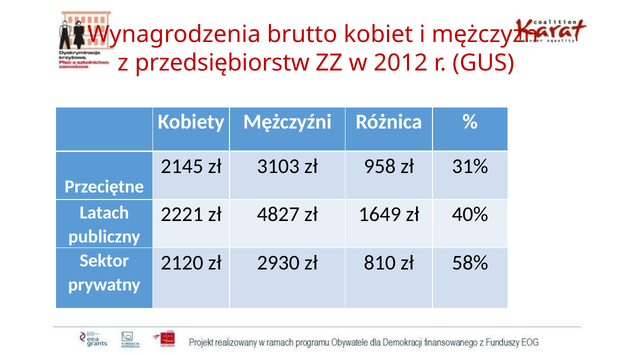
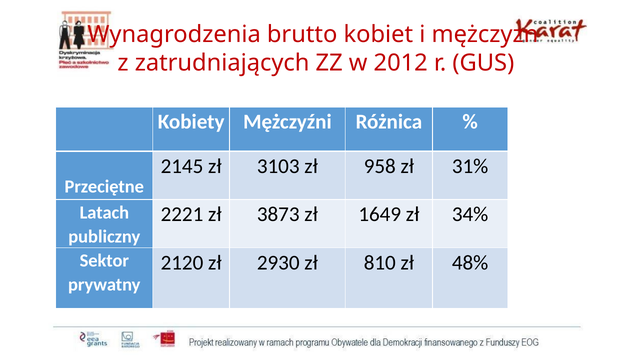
przedsiębiorstw: przedsiębiorstw -> zatrudniających (222, 63)
4827: 4827 -> 3873 (278, 215)
40%: 40% -> 34% (470, 215)
58%: 58% -> 48% (470, 263)
